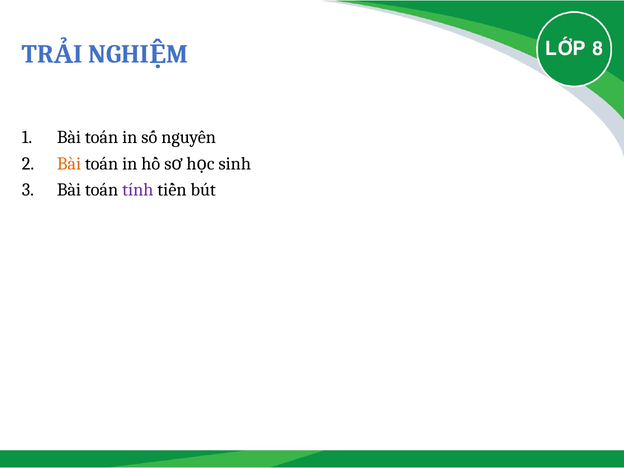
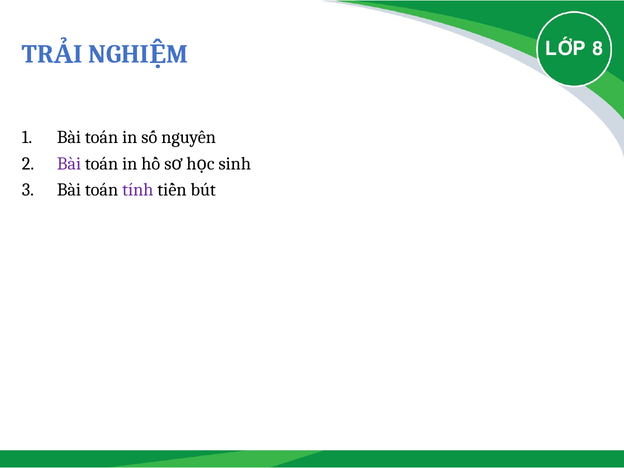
Bài colour: orange -> purple (69, 164)
